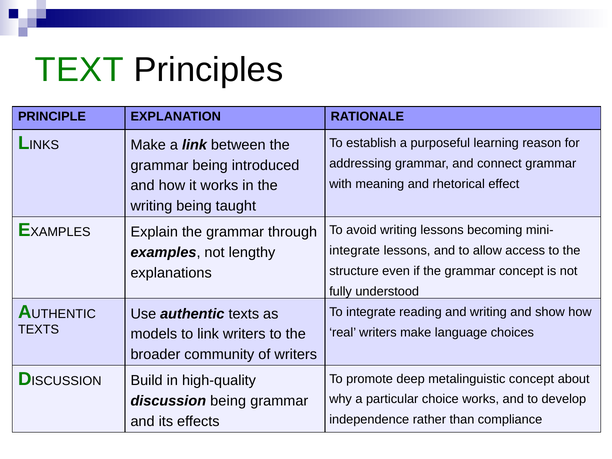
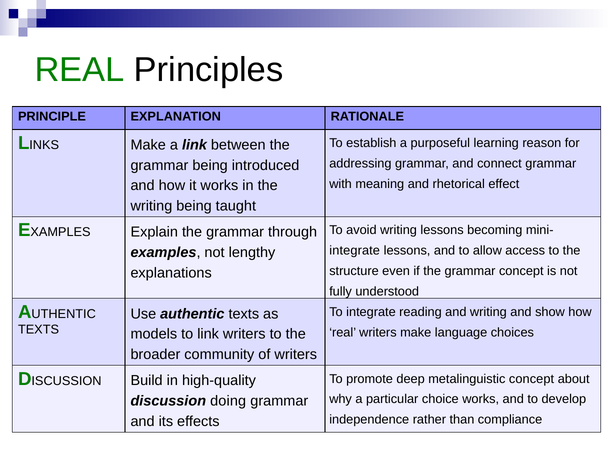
TEXT: TEXT -> REAL (79, 70)
discussion being: being -> doing (228, 401)
